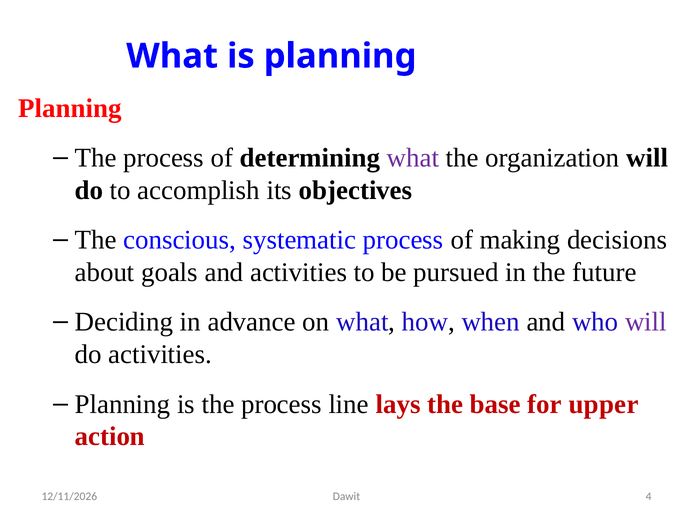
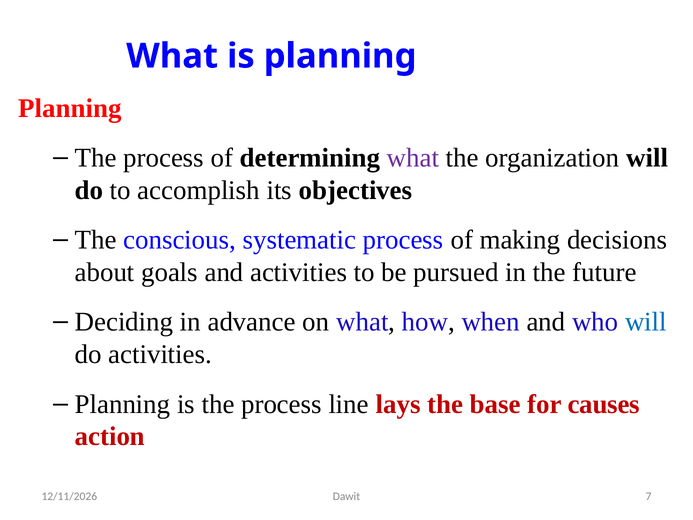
will colour: purple -> blue (646, 322)
upper: upper -> causes (604, 404)
4: 4 -> 7 (649, 496)
